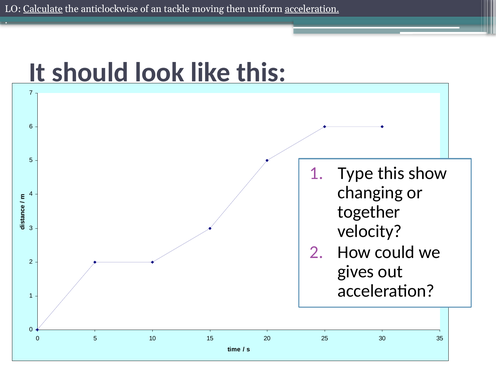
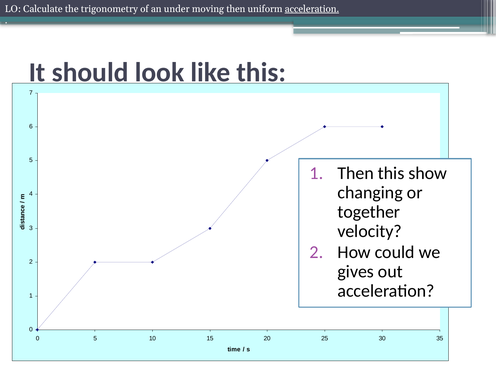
Calculate underline: present -> none (43, 9)
anticlockwise: anticlockwise -> trigonometry (109, 9)
tackle: tackle -> under (177, 9)
Type: Type -> Then (356, 173)
